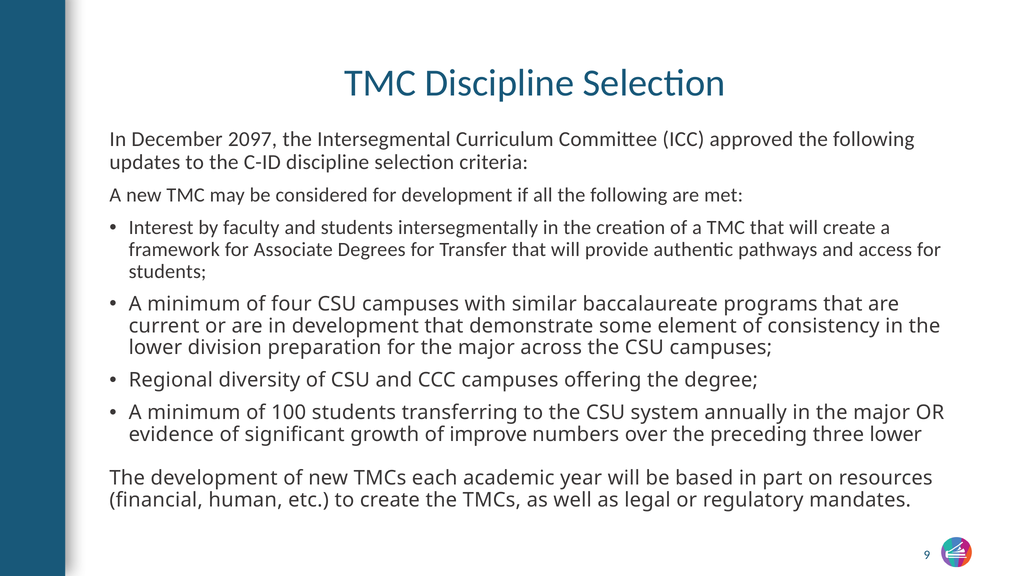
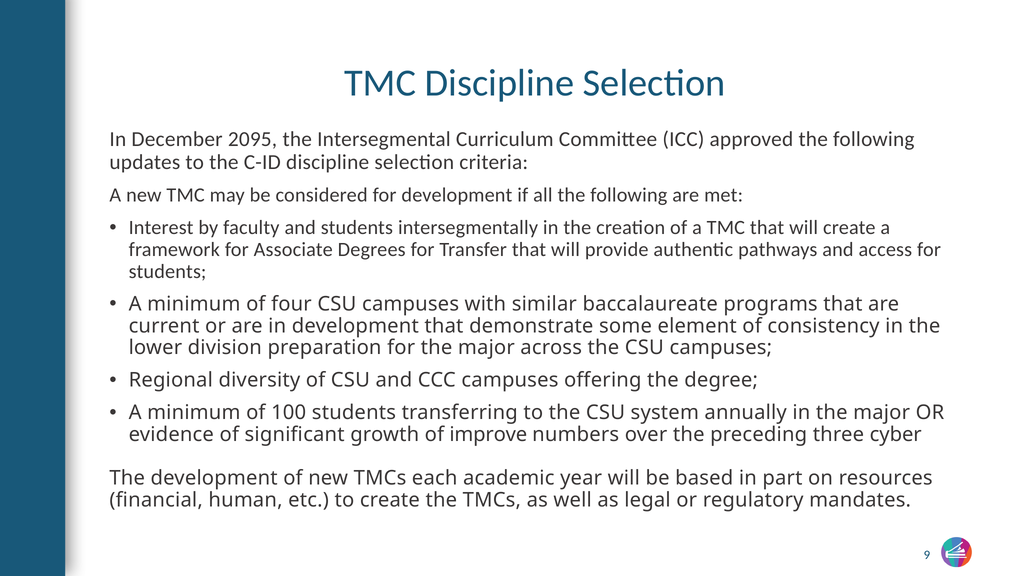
2097: 2097 -> 2095 (253, 139)
three lower: lower -> cyber (896, 435)
